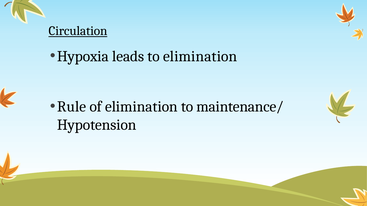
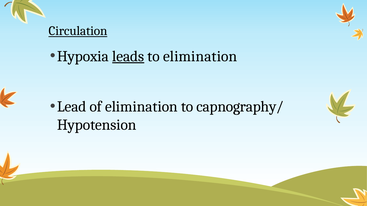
leads underline: none -> present (128, 56)
Rule: Rule -> Lead (72, 107)
maintenance/: maintenance/ -> capnography/ (240, 107)
